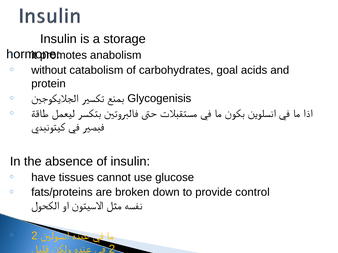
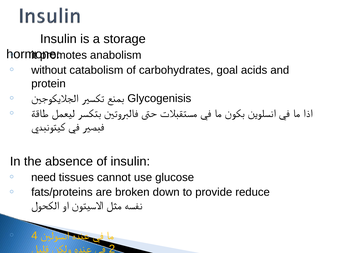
have: have -> need (44, 178)
control: control -> reduce (253, 193)
2: 2 -> 4 (34, 236)
